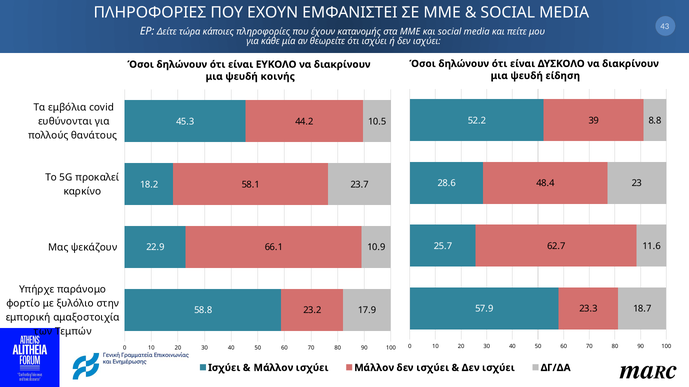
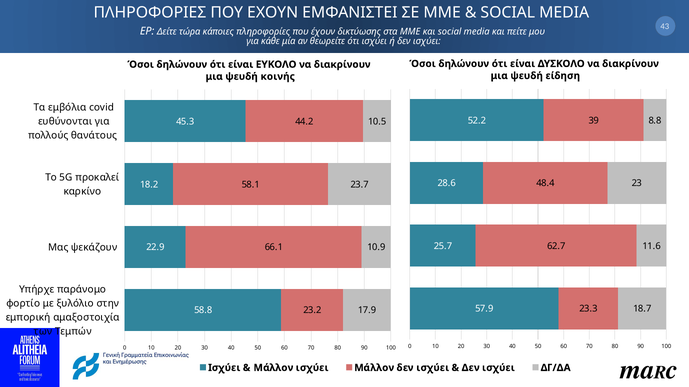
κατανομής: κατανομής -> δικτύωσης (359, 32)
